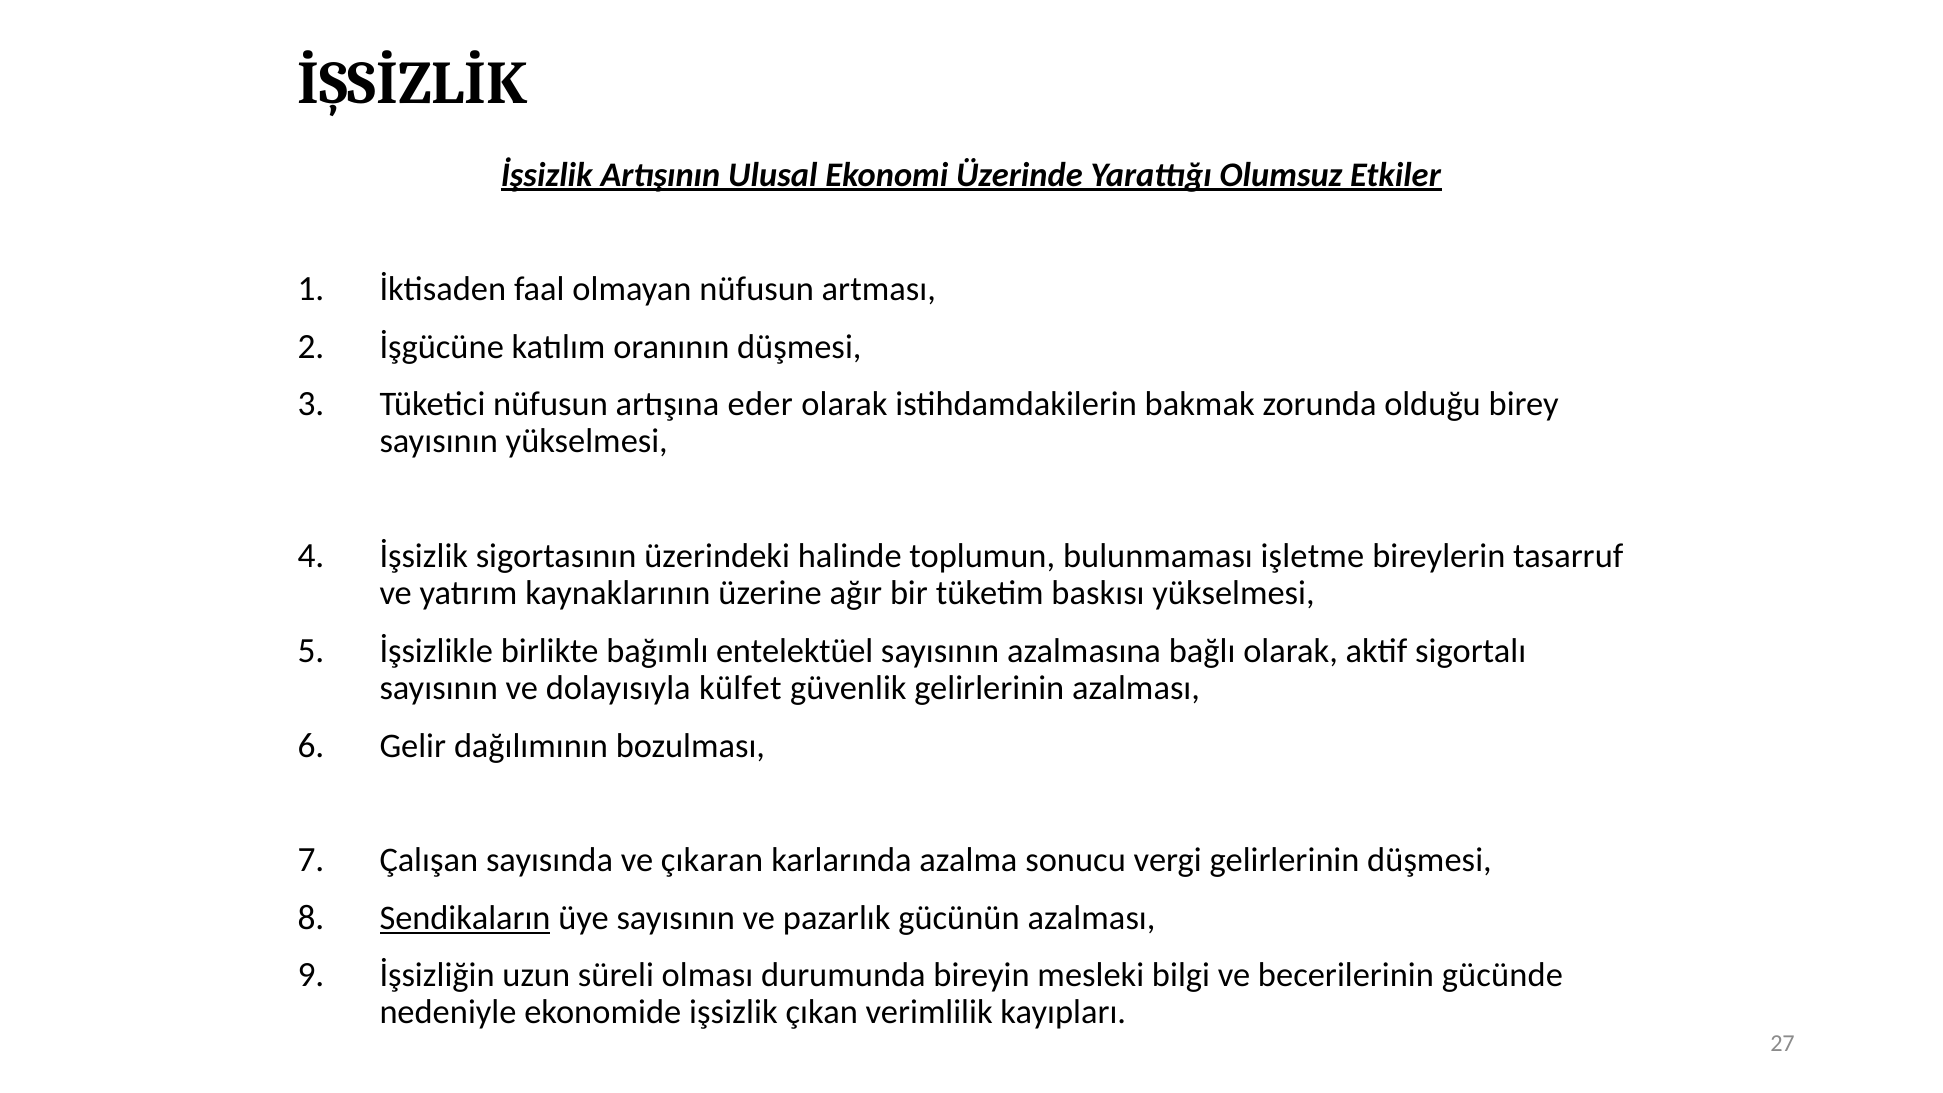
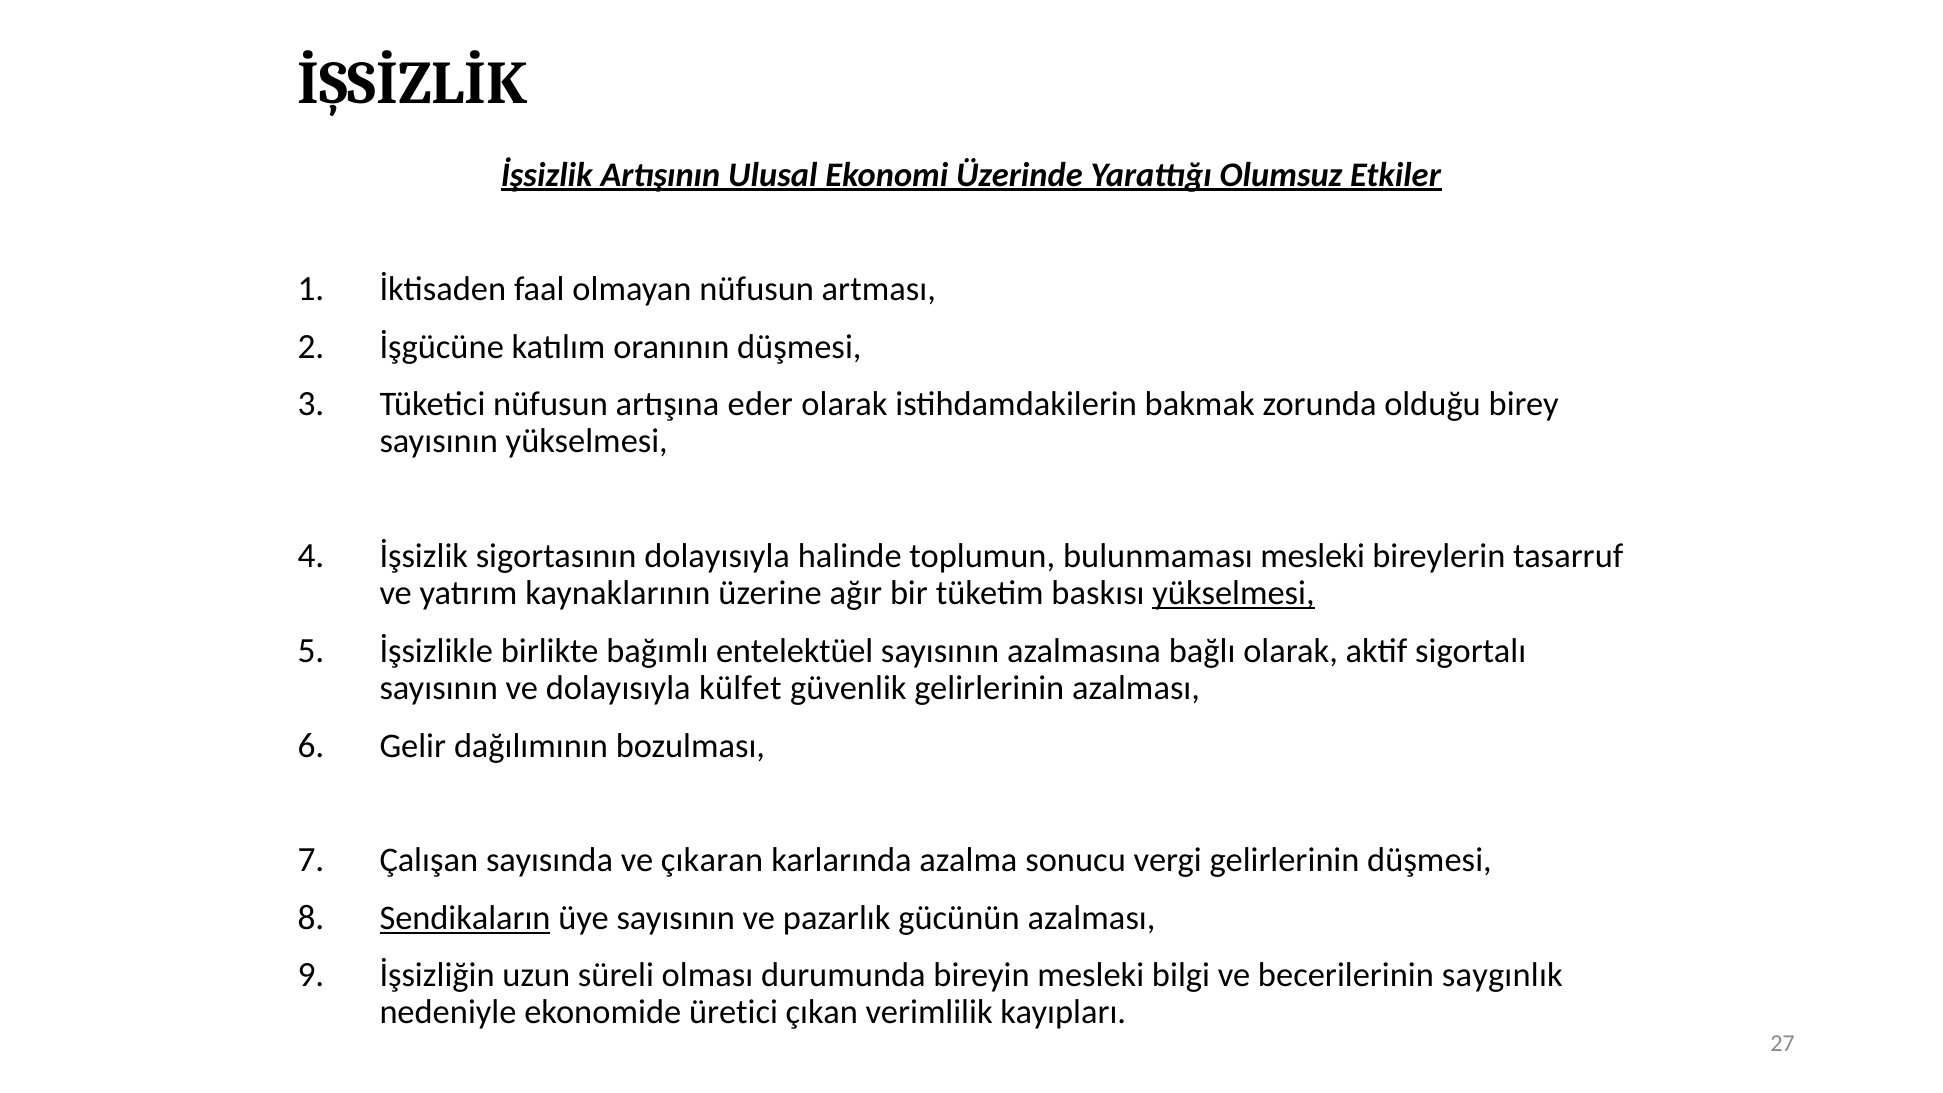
sigortasının üzerindeki: üzerindeki -> dolayısıyla (717, 556)
bulunmaması işletme: işletme -> mesleki (1313, 556)
yükselmesi underline: none -> present (1233, 594)
gücünde: gücünde -> saygınlık (1502, 975)
işsizlik: işsizlik -> üretici (733, 1012)
